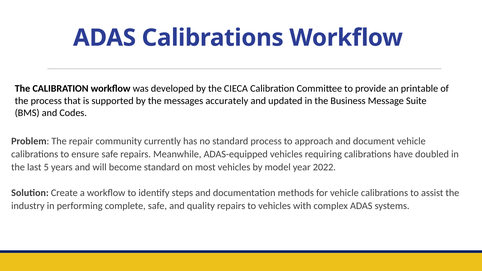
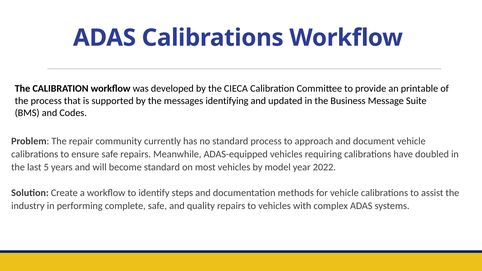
accurately: accurately -> identifying (227, 101)
